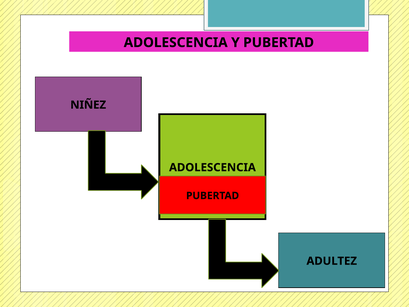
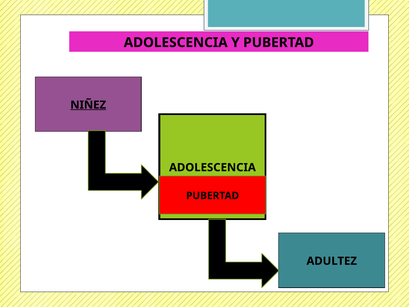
NIÑEZ underline: none -> present (88, 105)
